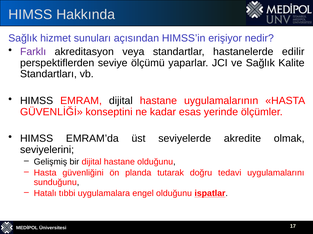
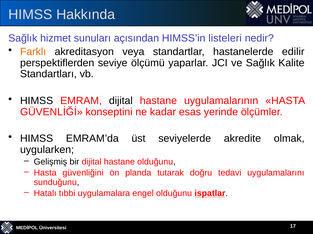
erişiyor: erişiyor -> listeleri (225, 38)
Farklı colour: purple -> orange (33, 52)
seviyelerini: seviyelerini -> uygularken (47, 150)
